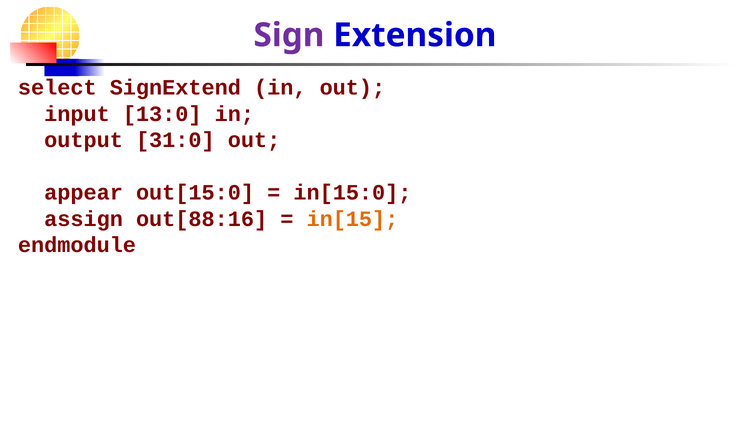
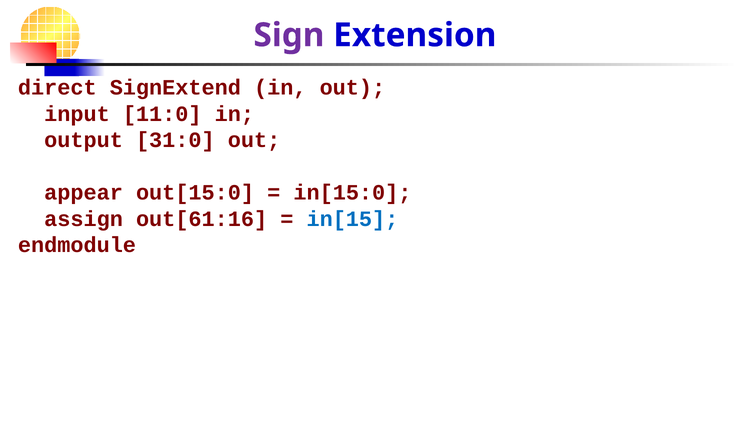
select: select -> direct (57, 88)
13:0: 13:0 -> 11:0 (162, 114)
out[88:16: out[88:16 -> out[61:16 (202, 219)
in[15 colour: orange -> blue (352, 219)
